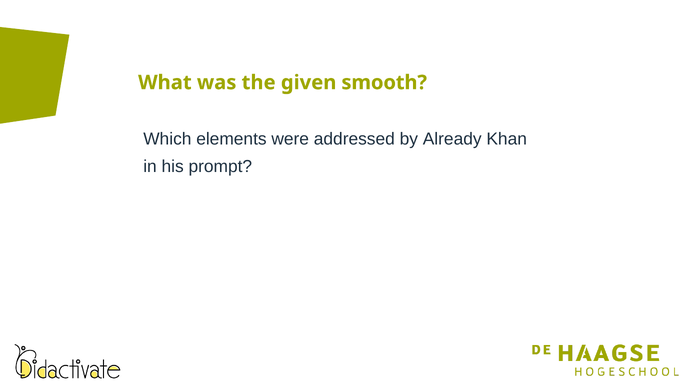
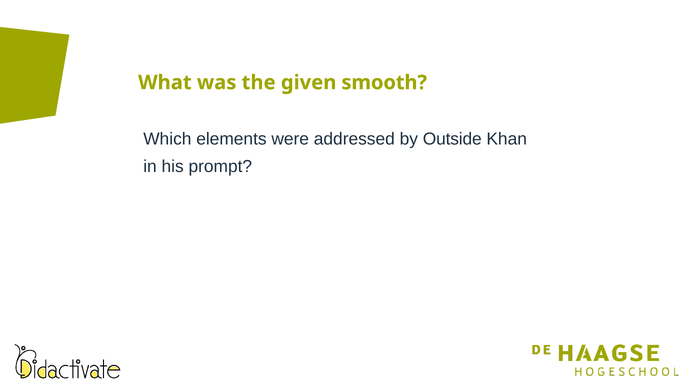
Already: Already -> Outside (452, 139)
